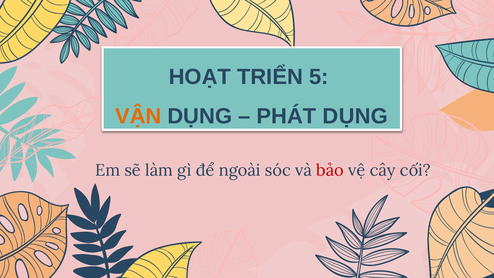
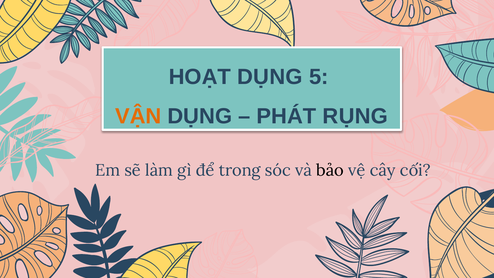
HOẠT TRIỂN: TRIỂN -> DỤNG (270, 77)
PHÁT DỤNG: DỤNG -> RỤNG (355, 116)
ngoài: ngoài -> trong (240, 170)
bảo colour: red -> black (330, 170)
